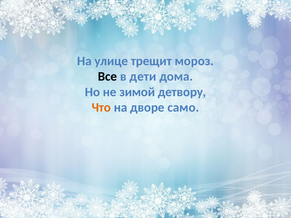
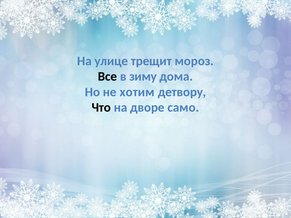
дети: дети -> зиму (143, 77)
зимой: зимой -> хотим (137, 92)
Что colour: orange -> black (101, 108)
